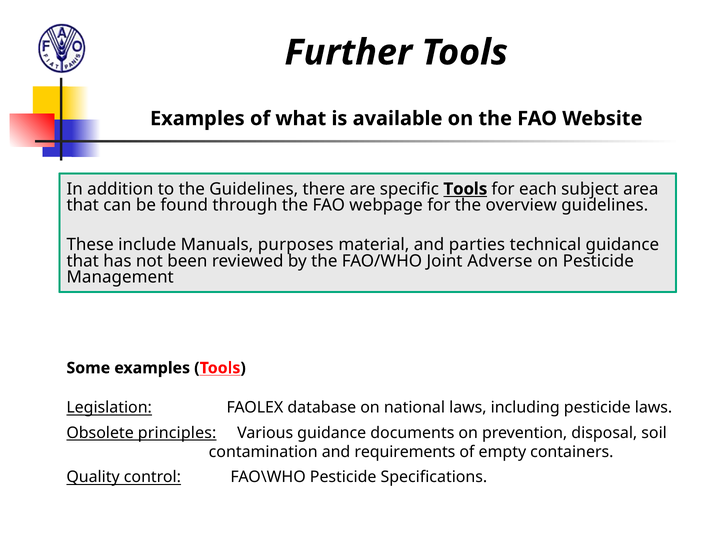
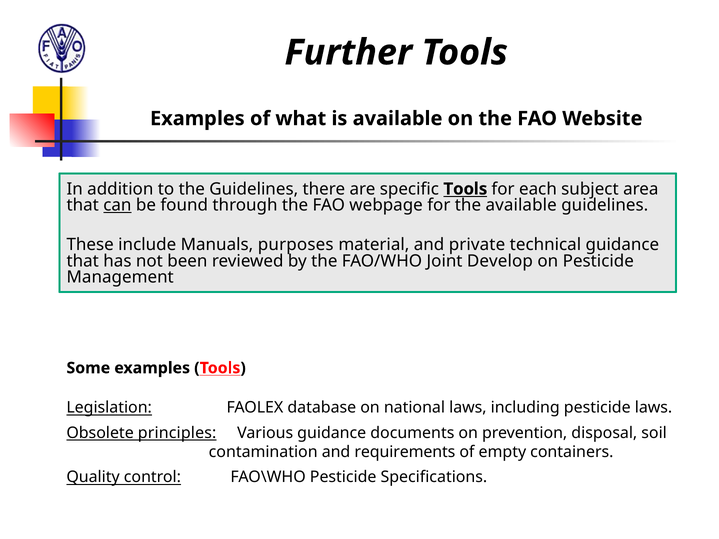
can underline: none -> present (117, 205)
the overview: overview -> available (521, 205)
parties: parties -> private (477, 245)
Adverse: Adverse -> Develop (500, 261)
